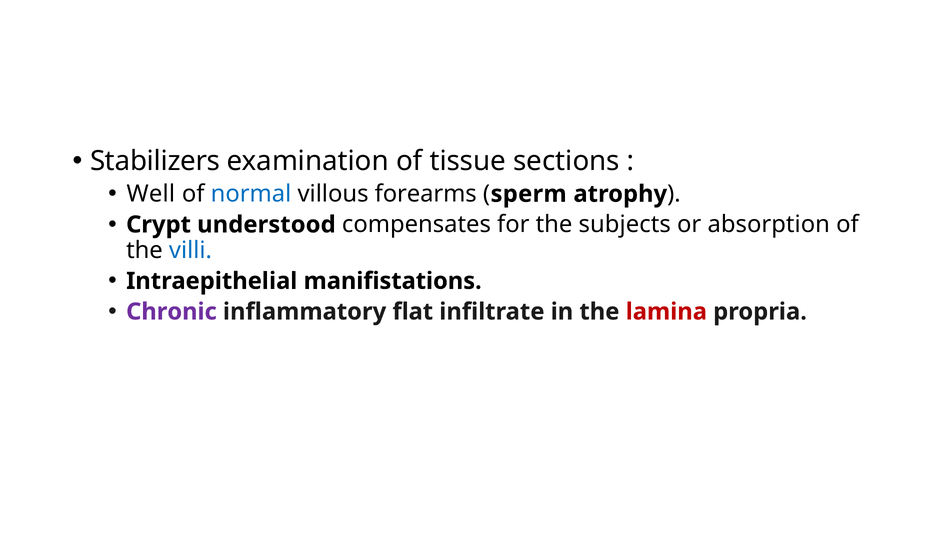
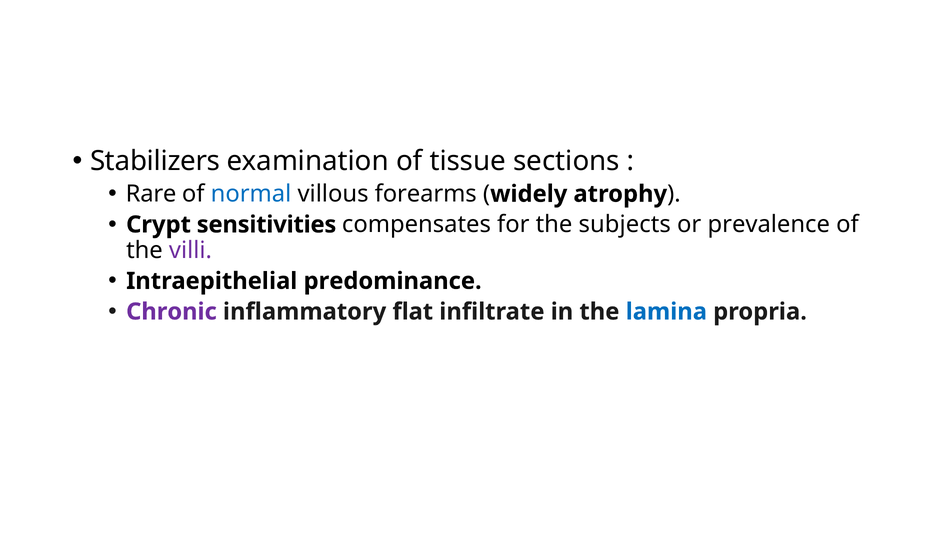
Well: Well -> Rare (151, 194)
sperm: sperm -> widely (529, 194)
understood: understood -> sensitivities (267, 224)
absorption: absorption -> prevalence (769, 224)
villi colour: blue -> purple (190, 250)
manifistations: manifistations -> predominance (393, 281)
lamina colour: red -> blue (666, 311)
